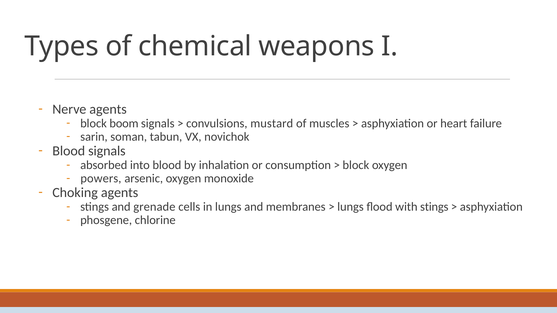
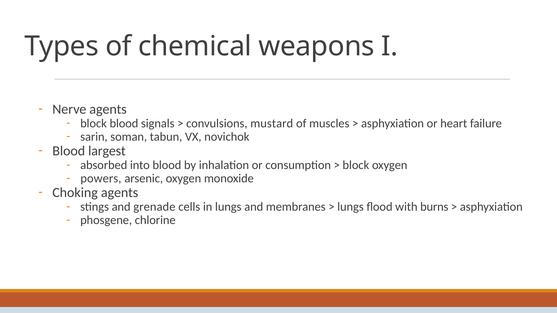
block boom: boom -> blood (124, 124)
Blood signals: signals -> largest (107, 151)
with stings: stings -> burns (434, 207)
